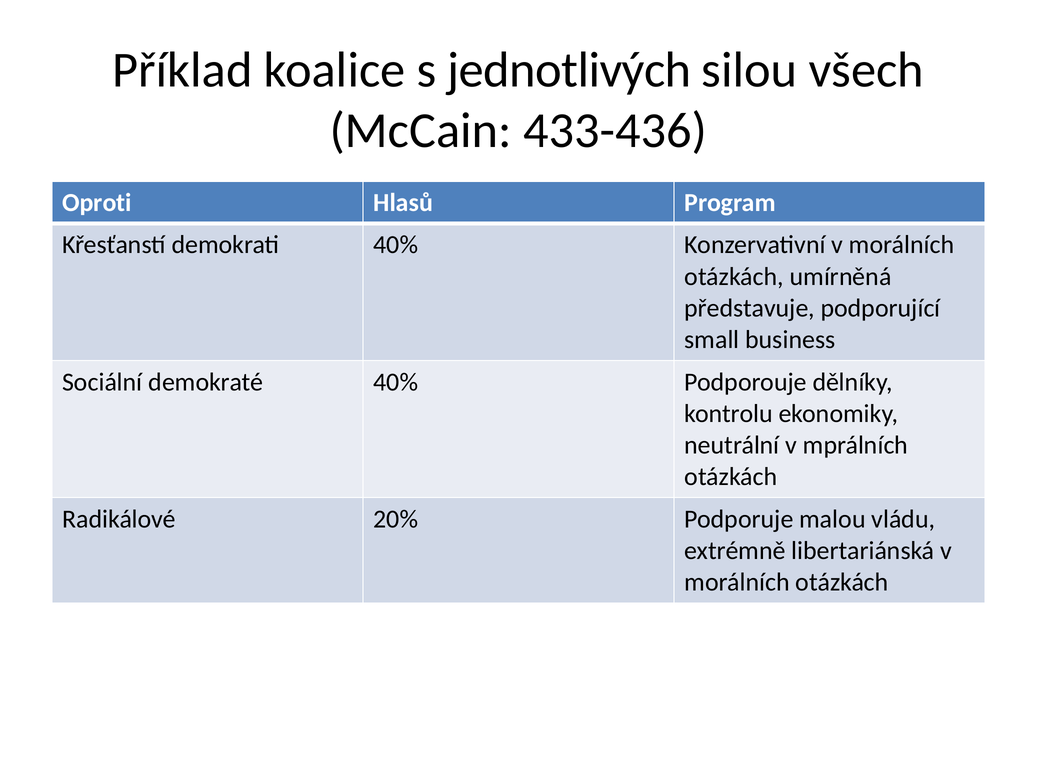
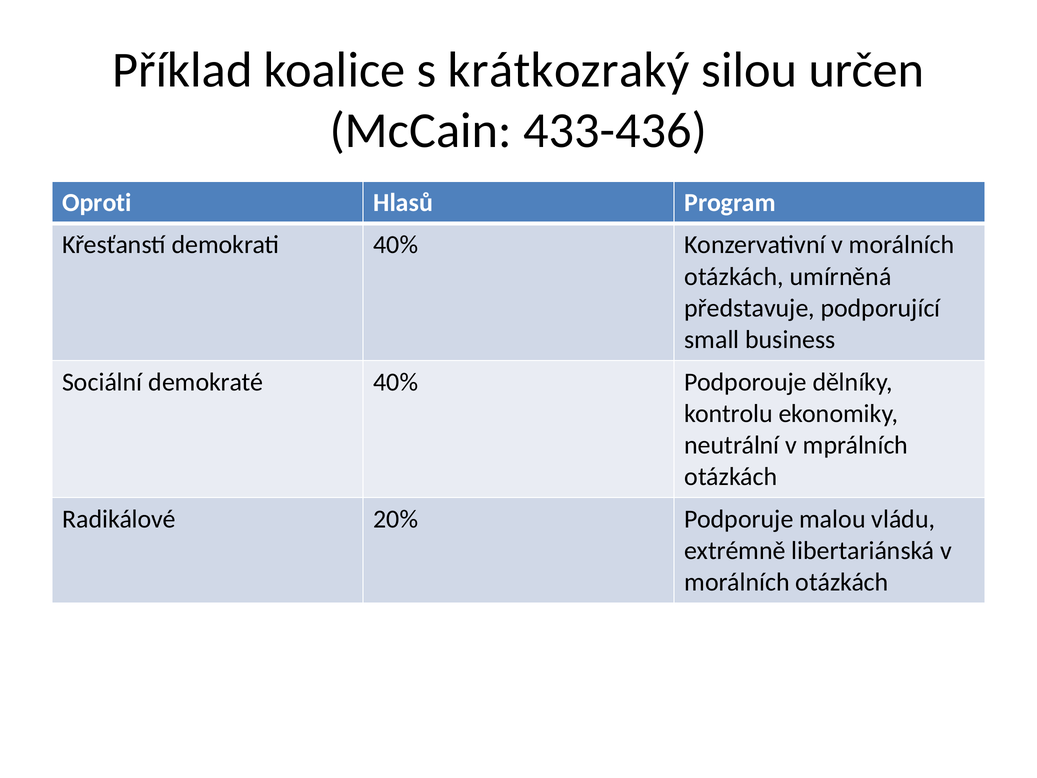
jednotlivých: jednotlivých -> krátkozraký (569, 70)
všech: všech -> určen (866, 70)
